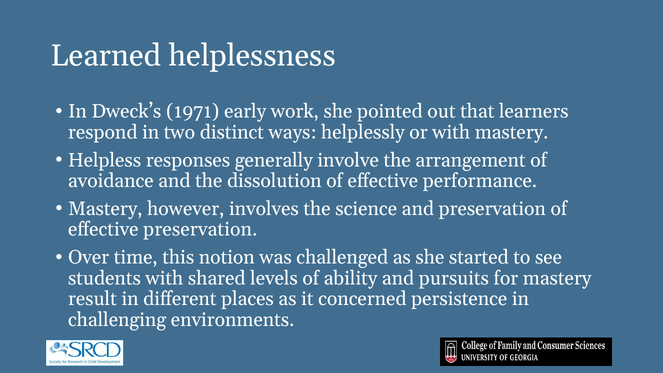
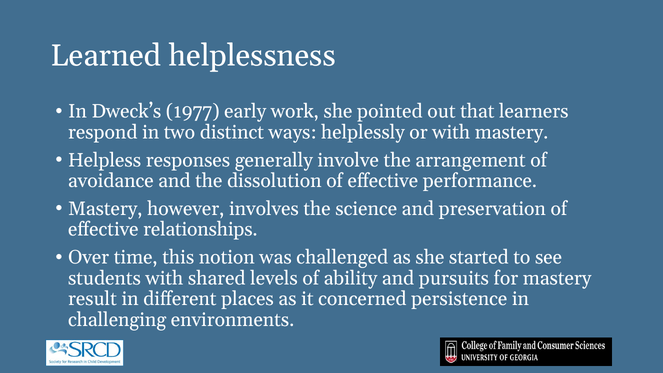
1971: 1971 -> 1977 (193, 112)
effective preservation: preservation -> relationships (200, 230)
